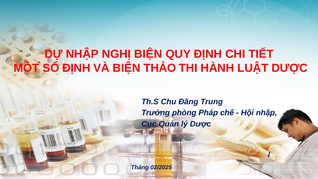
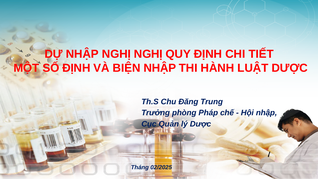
NGHỊ BIỆN: BIỆN -> NGHỊ (148, 54)
BIỆN THẢO: THẢO -> NHẬP (160, 68)
